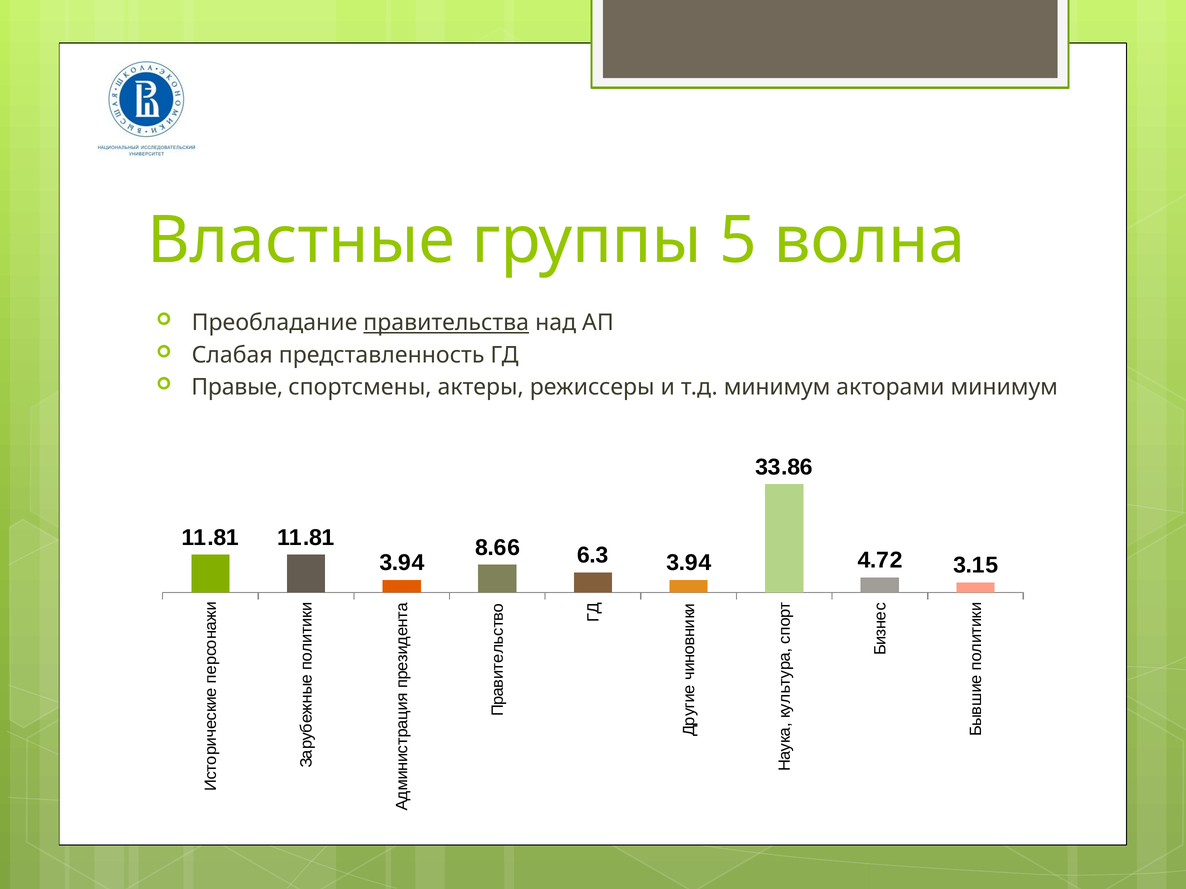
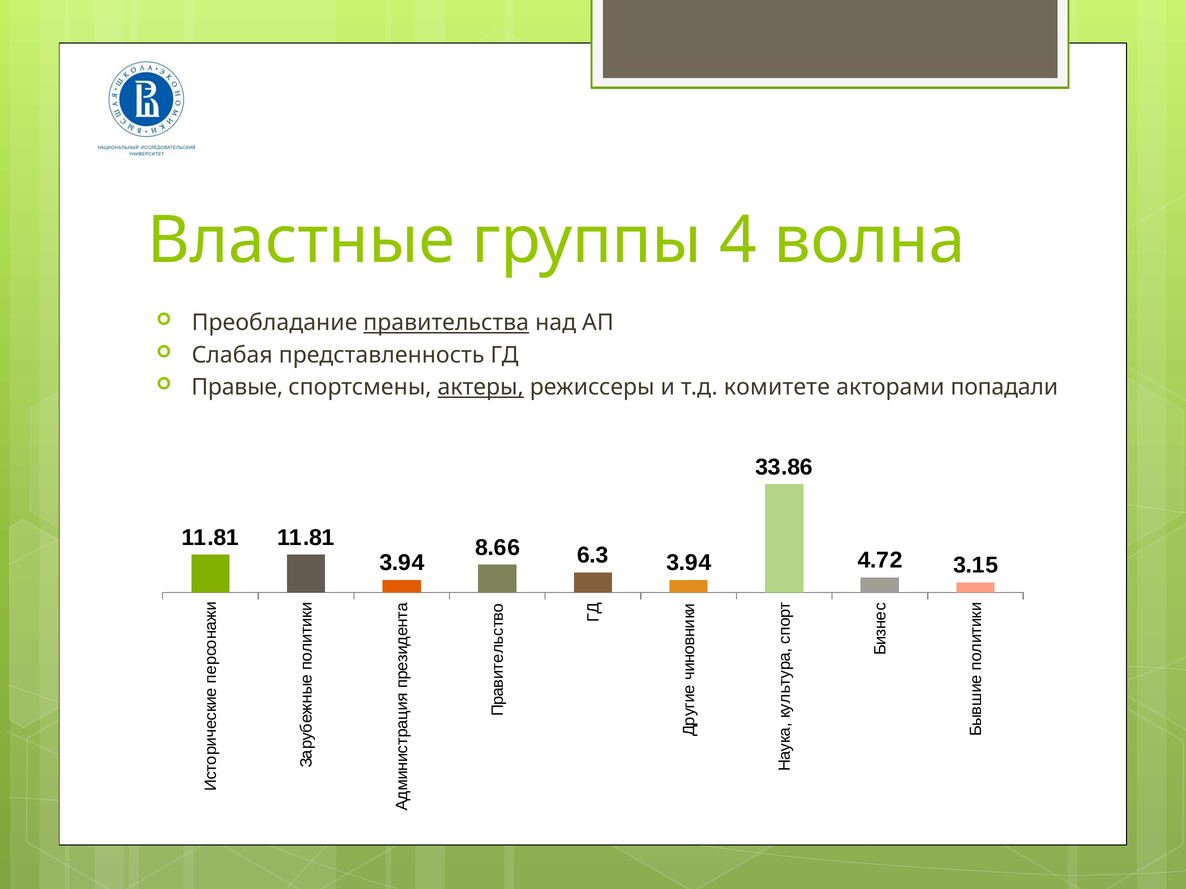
5: 5 -> 4 (738, 241)
актеры underline: none -> present (481, 388)
т.д минимум: минимум -> комитете (777, 388)
акторами минимум: минимум -> попадали (1004, 388)
